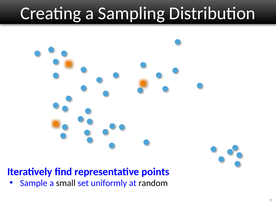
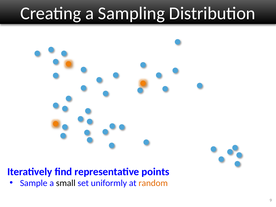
random colour: black -> orange (153, 183)
